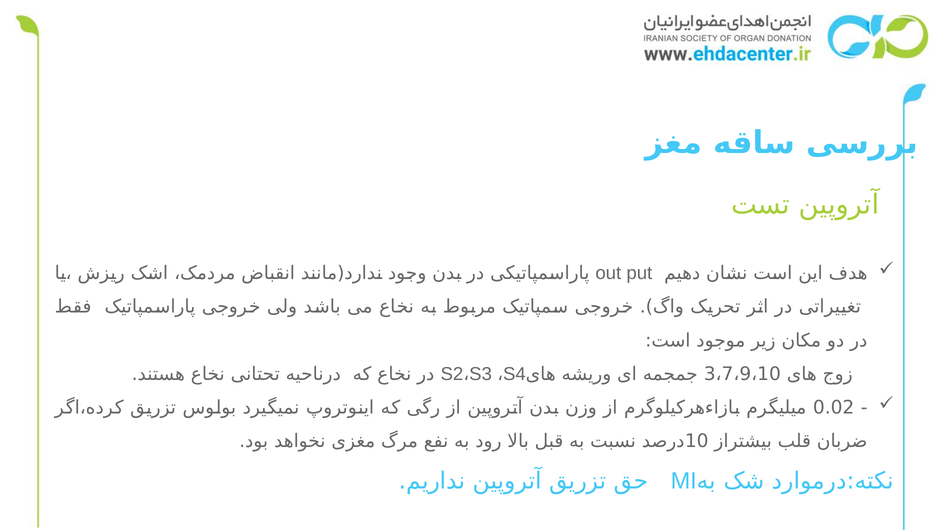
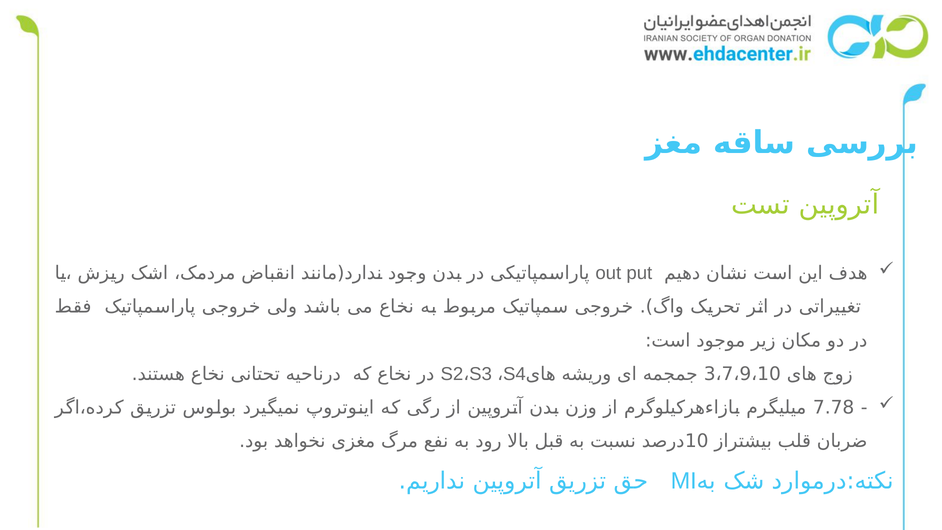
0.02: 0.02 -> 7.78 (834, 407)
